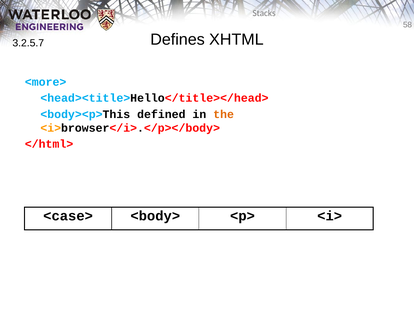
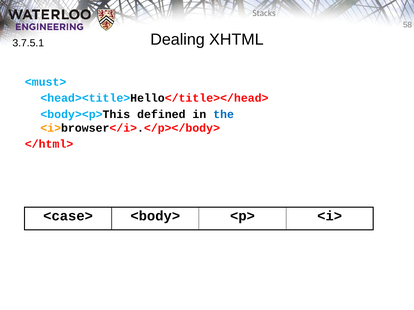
Defines: Defines -> Dealing (178, 39)
3.2.5.7: 3.2.5.7 -> 3.7.5.1 (28, 43)
<more>: <more> -> <must> (46, 82)
the colour: orange -> blue (224, 114)
